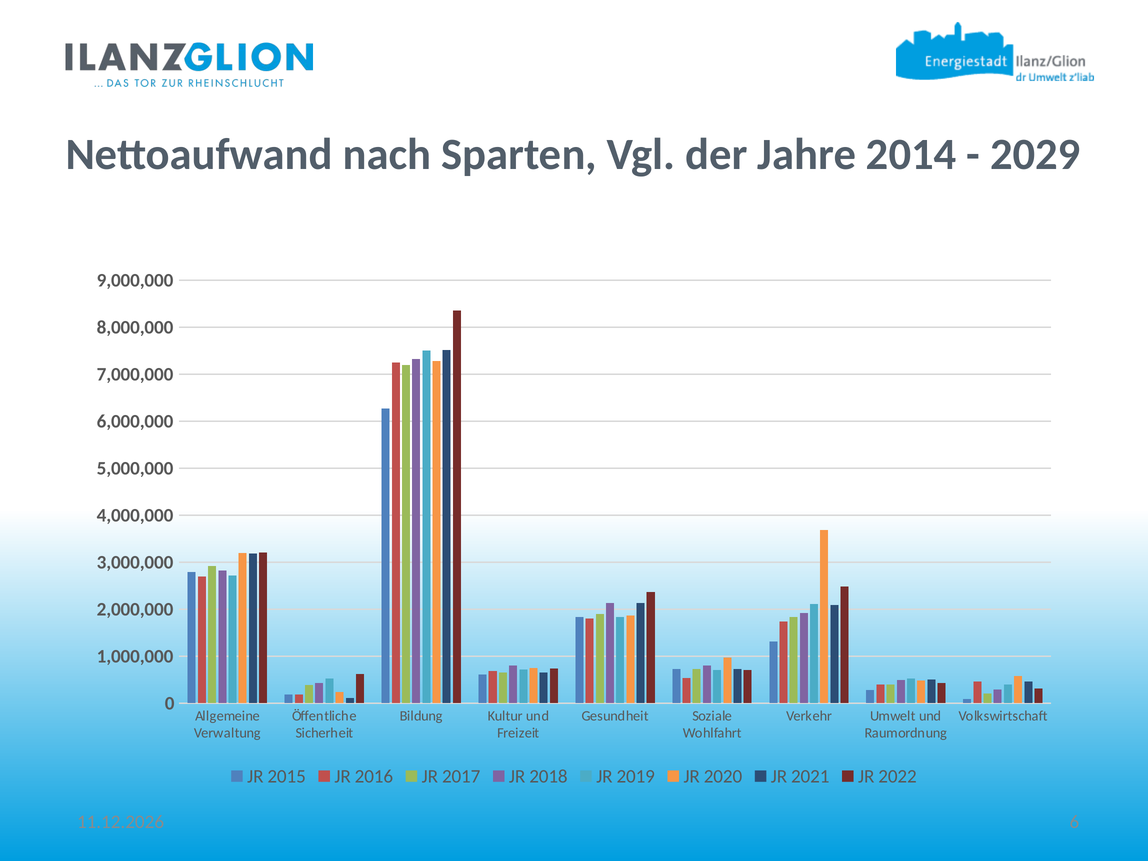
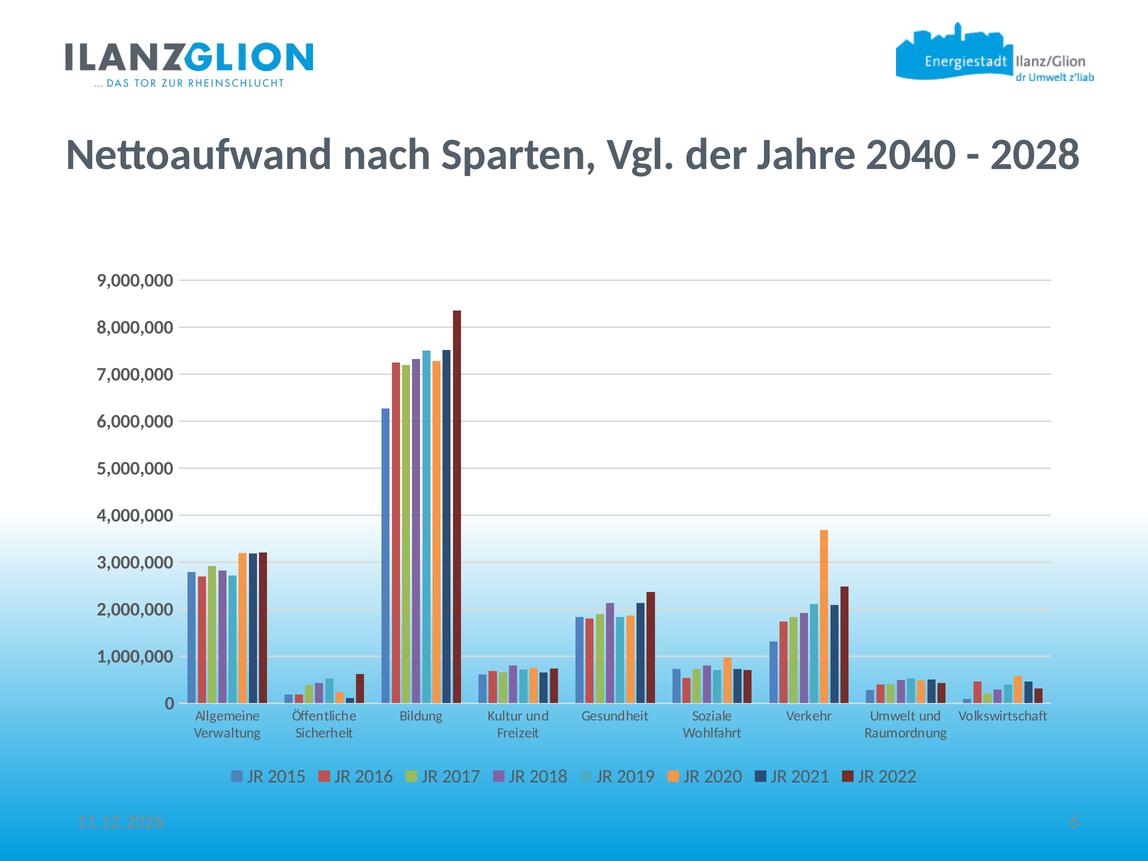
2014: 2014 -> 2040 (911, 154)
2029: 2029 -> 2028 (1035, 154)
